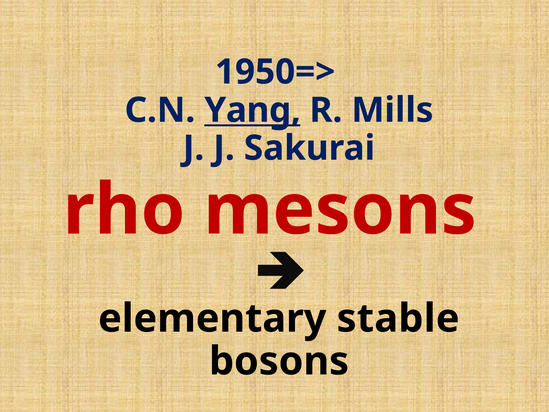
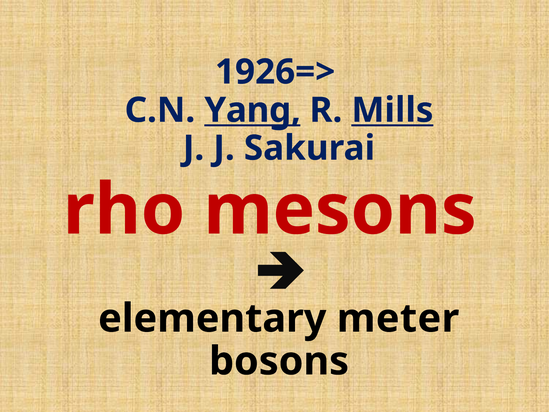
1950=>: 1950=> -> 1926=> (275, 72)
Mills underline: none -> present (392, 110)
stable: stable -> meter (398, 318)
